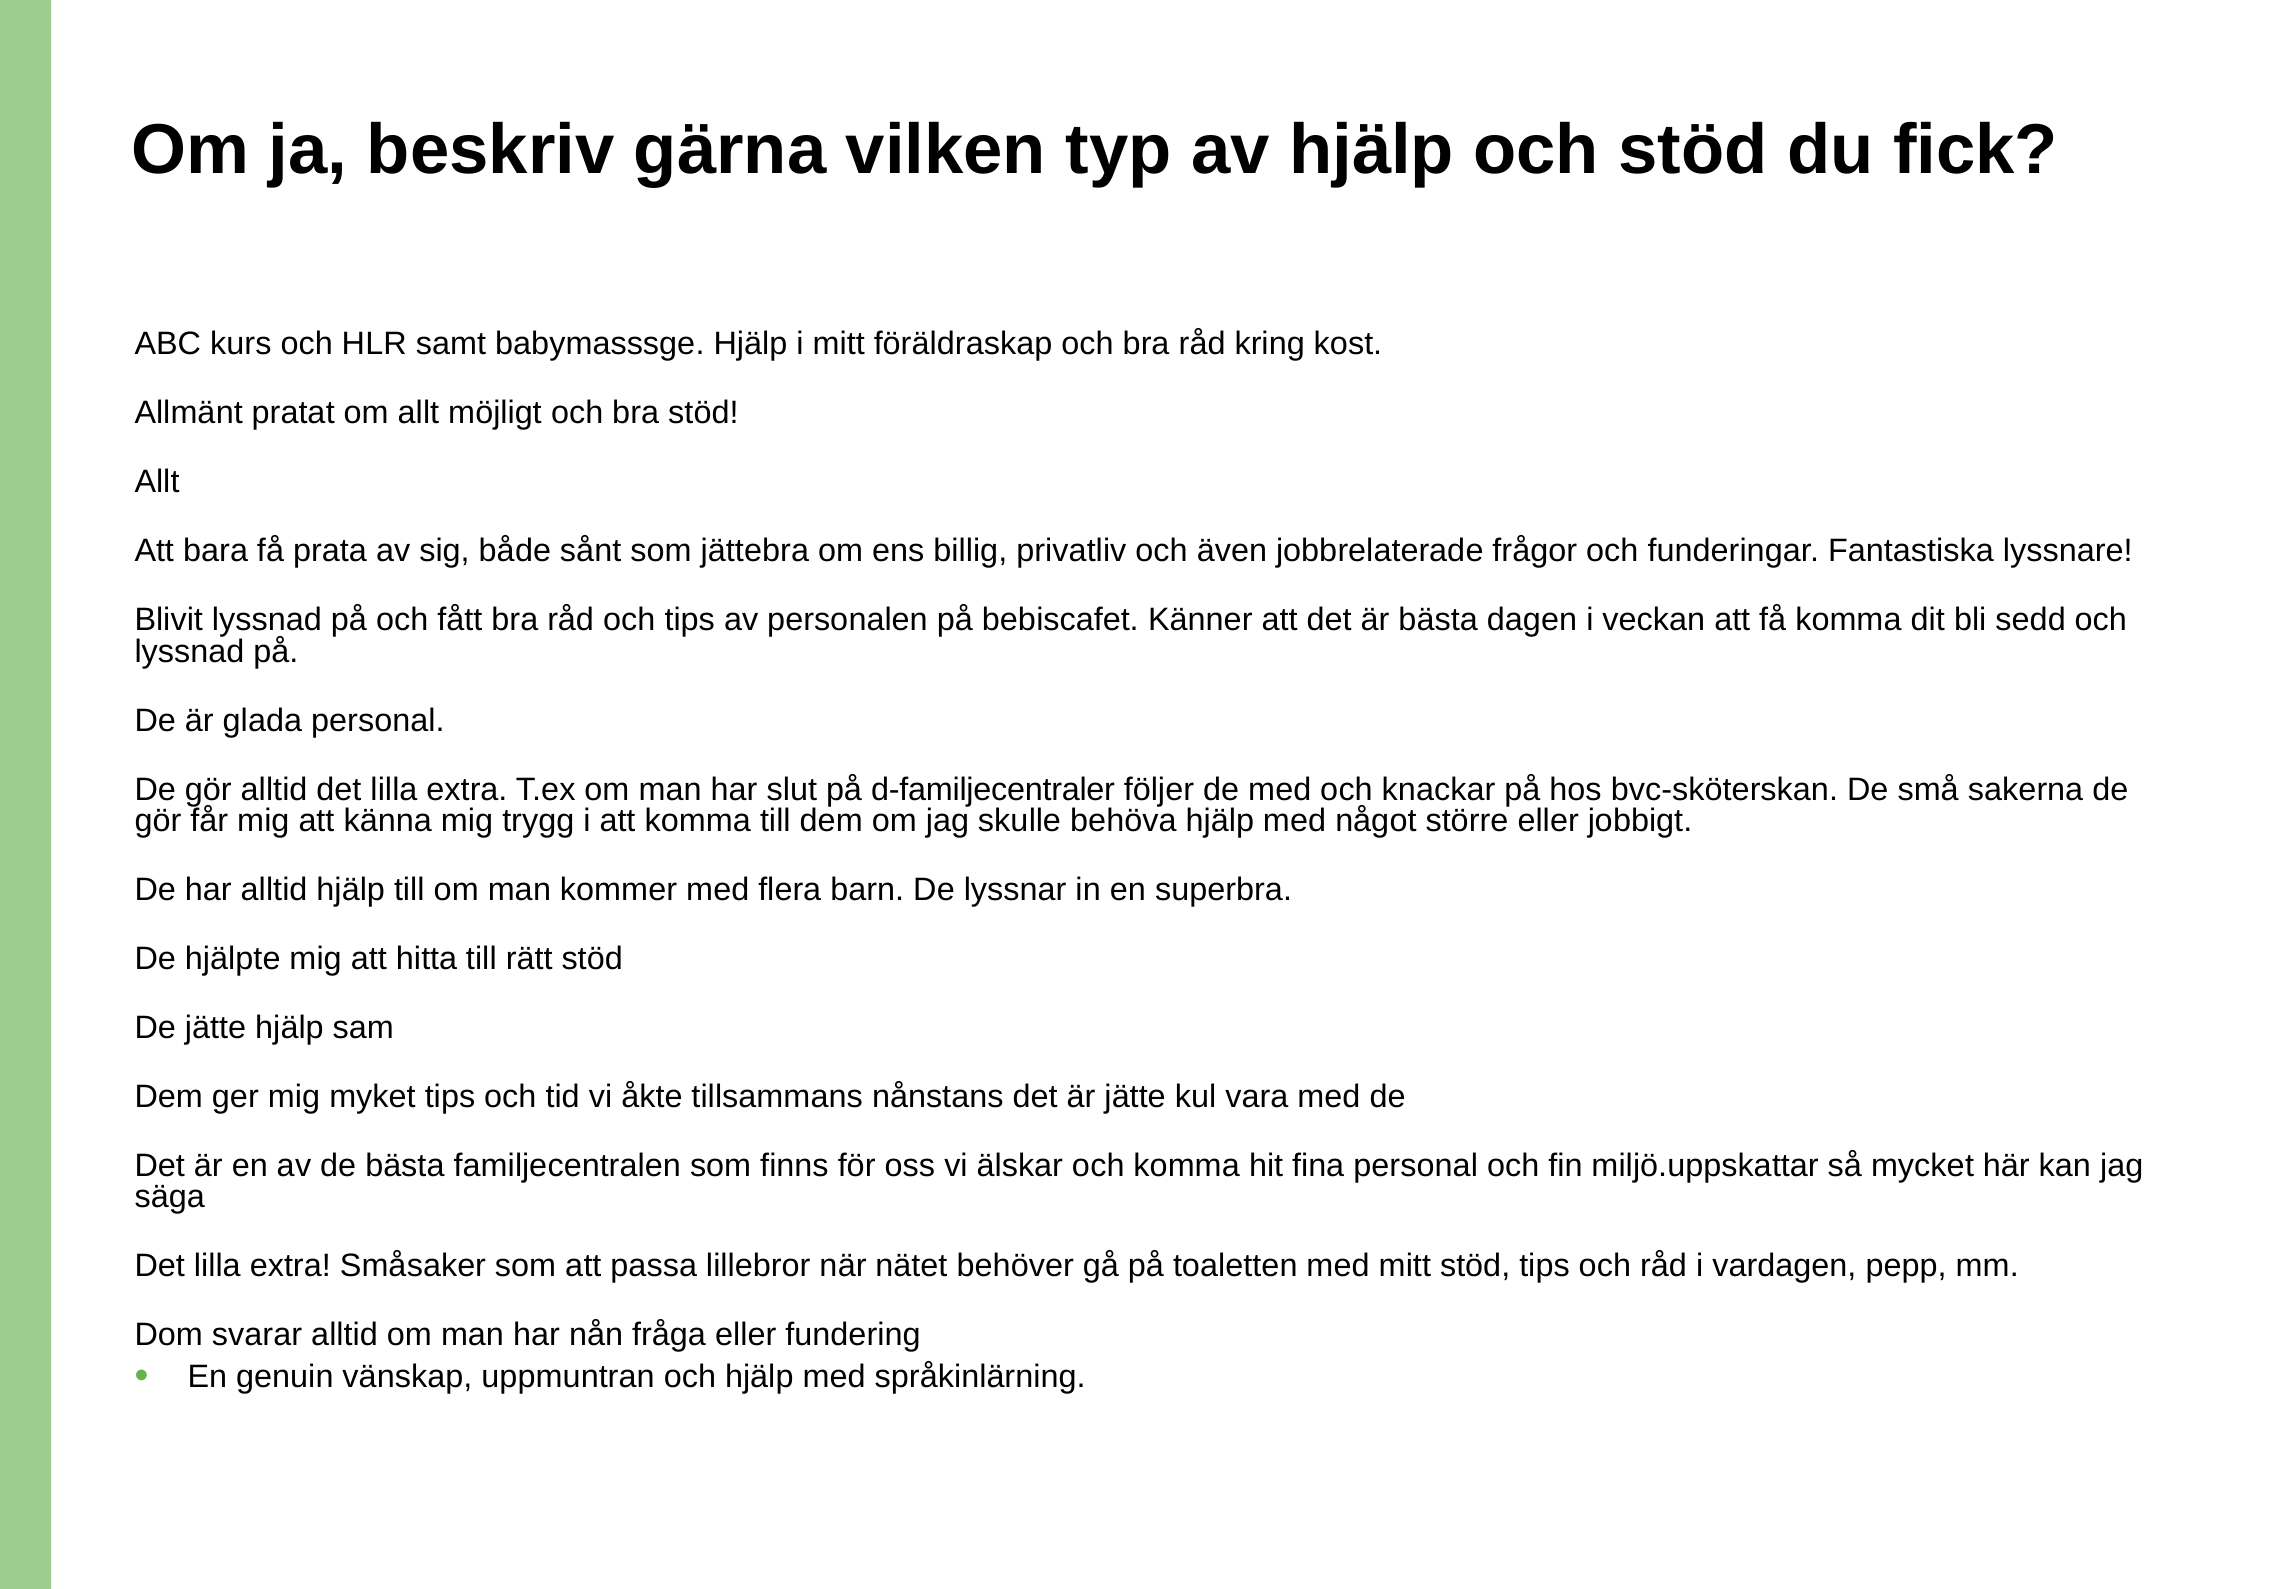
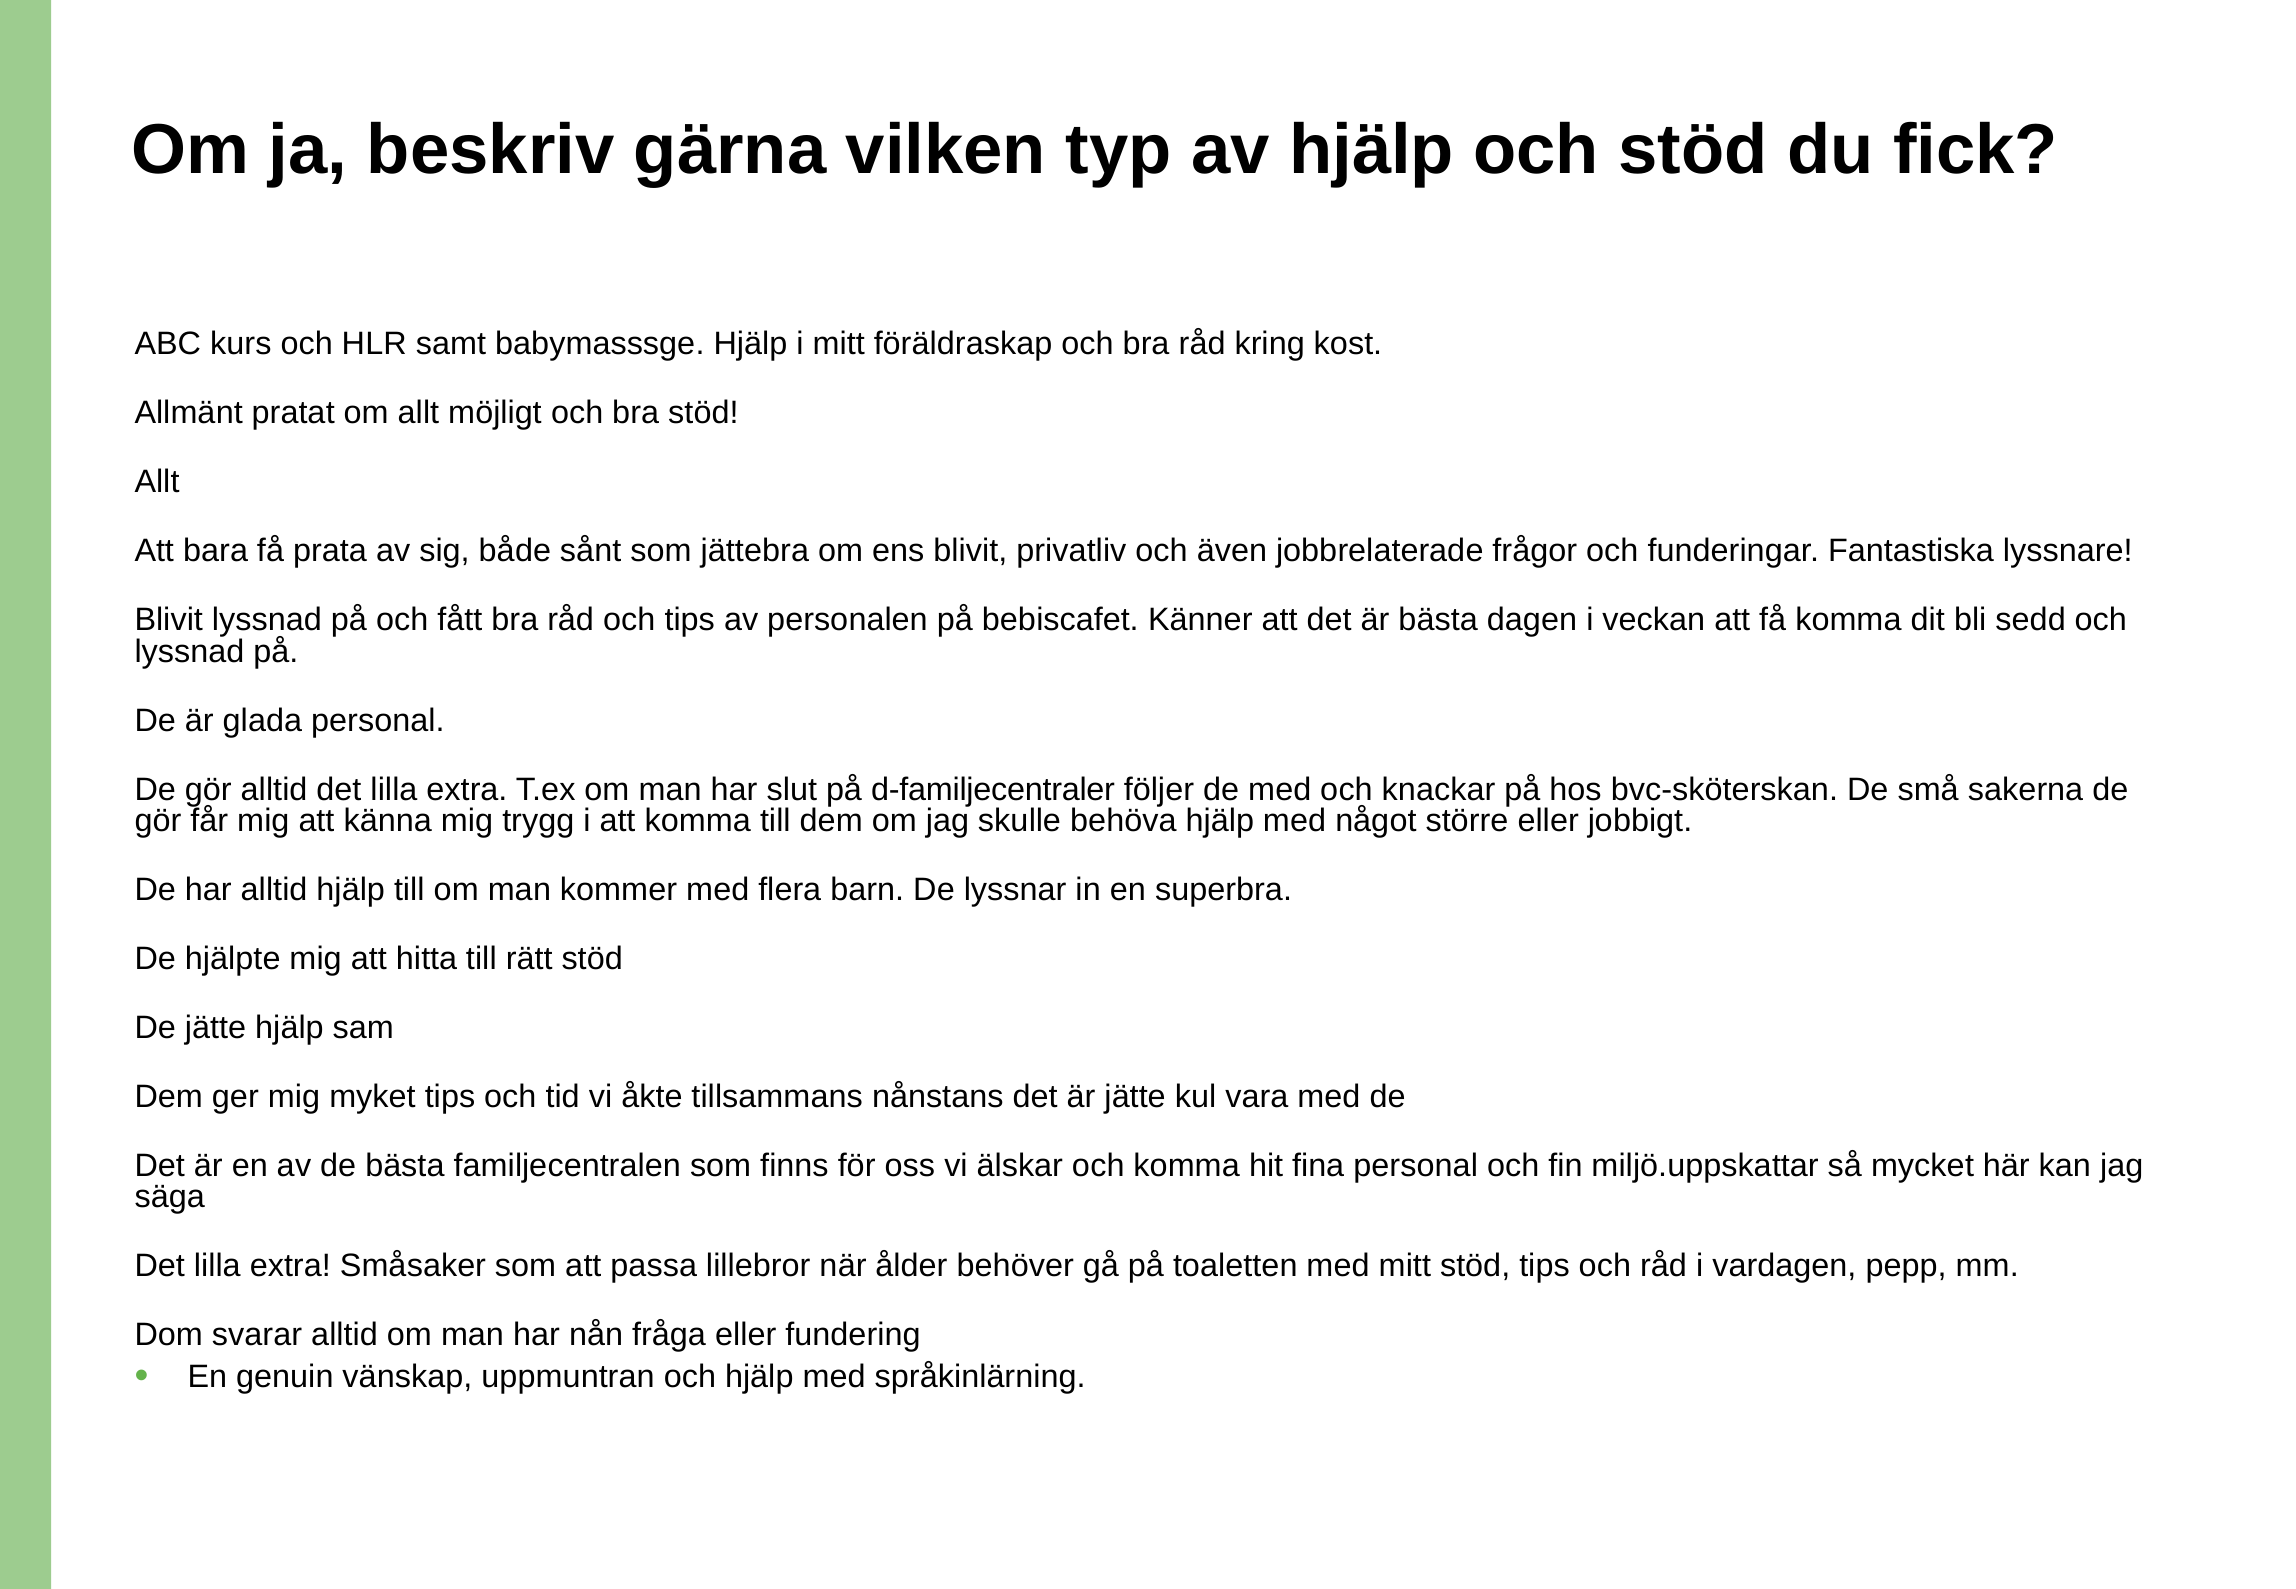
ens billig: billig -> blivit (970, 551)
nätet: nätet -> ålder (911, 1267)
